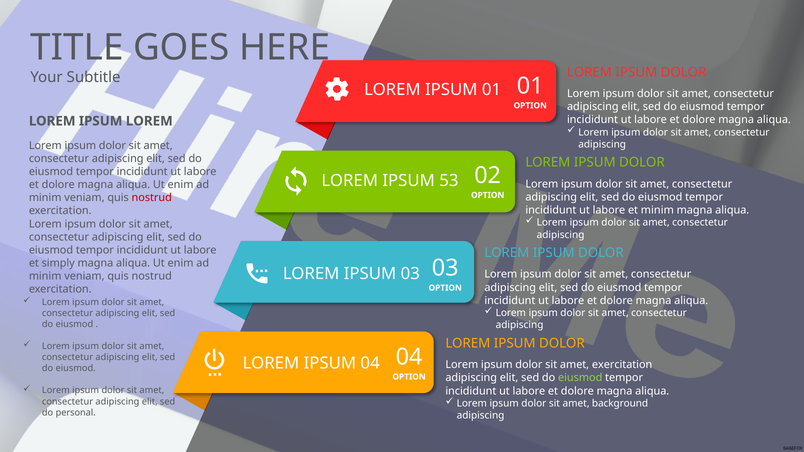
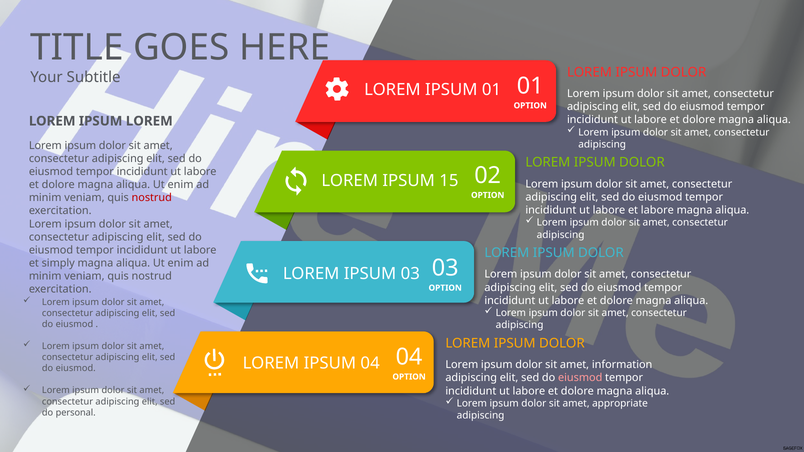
53: 53 -> 15 (449, 181)
et minim: minim -> labore (657, 210)
amet exercitation: exercitation -> information (622, 365)
eiusmod colour: light green -> pink (580, 378)
background: background -> appropriate (620, 404)
